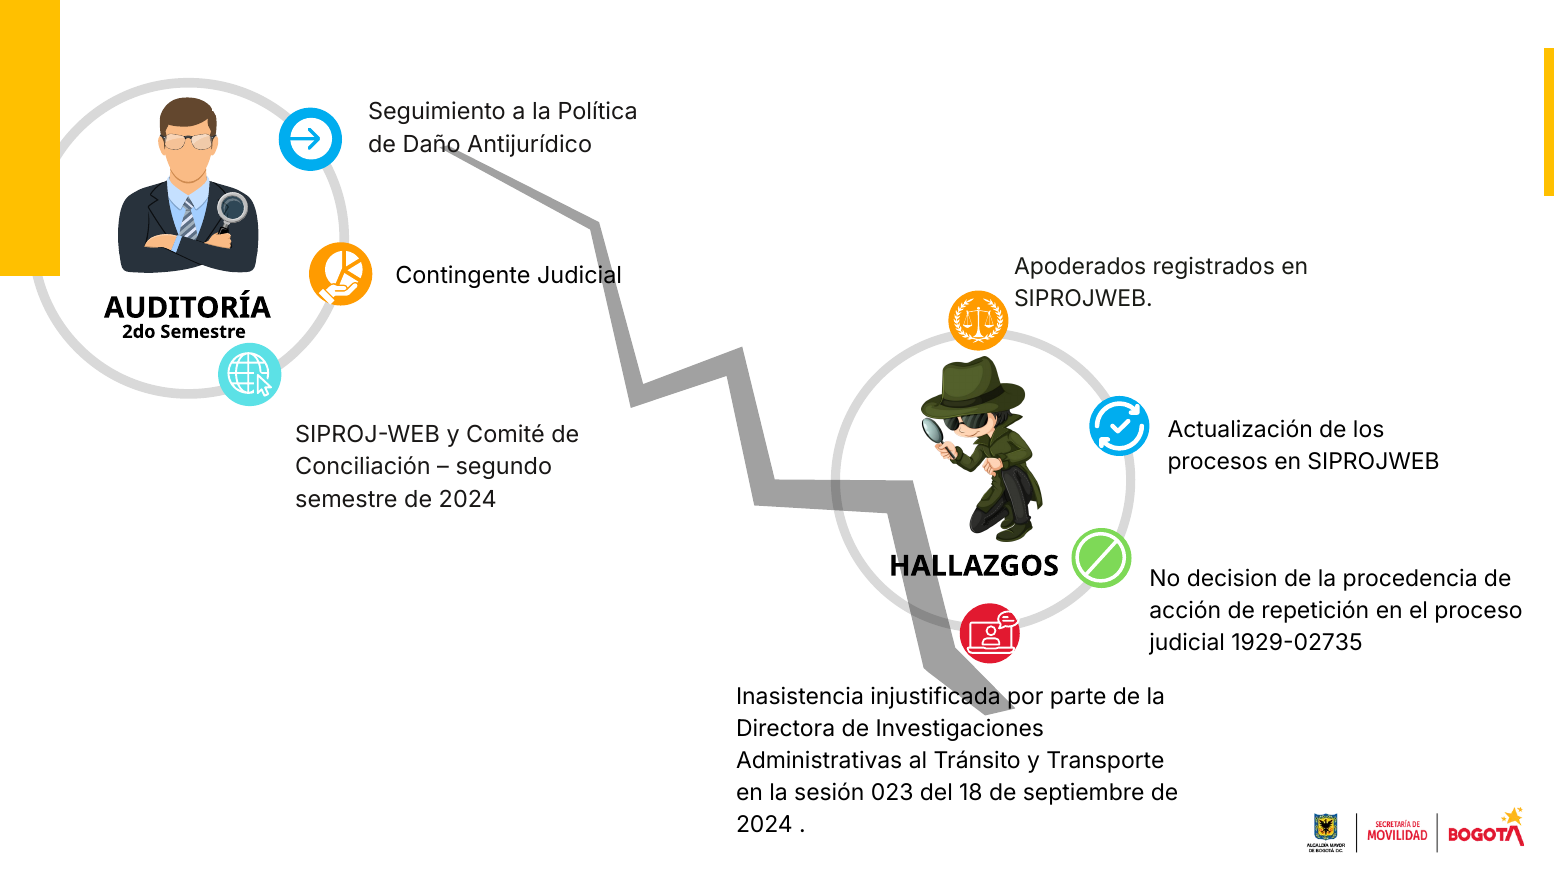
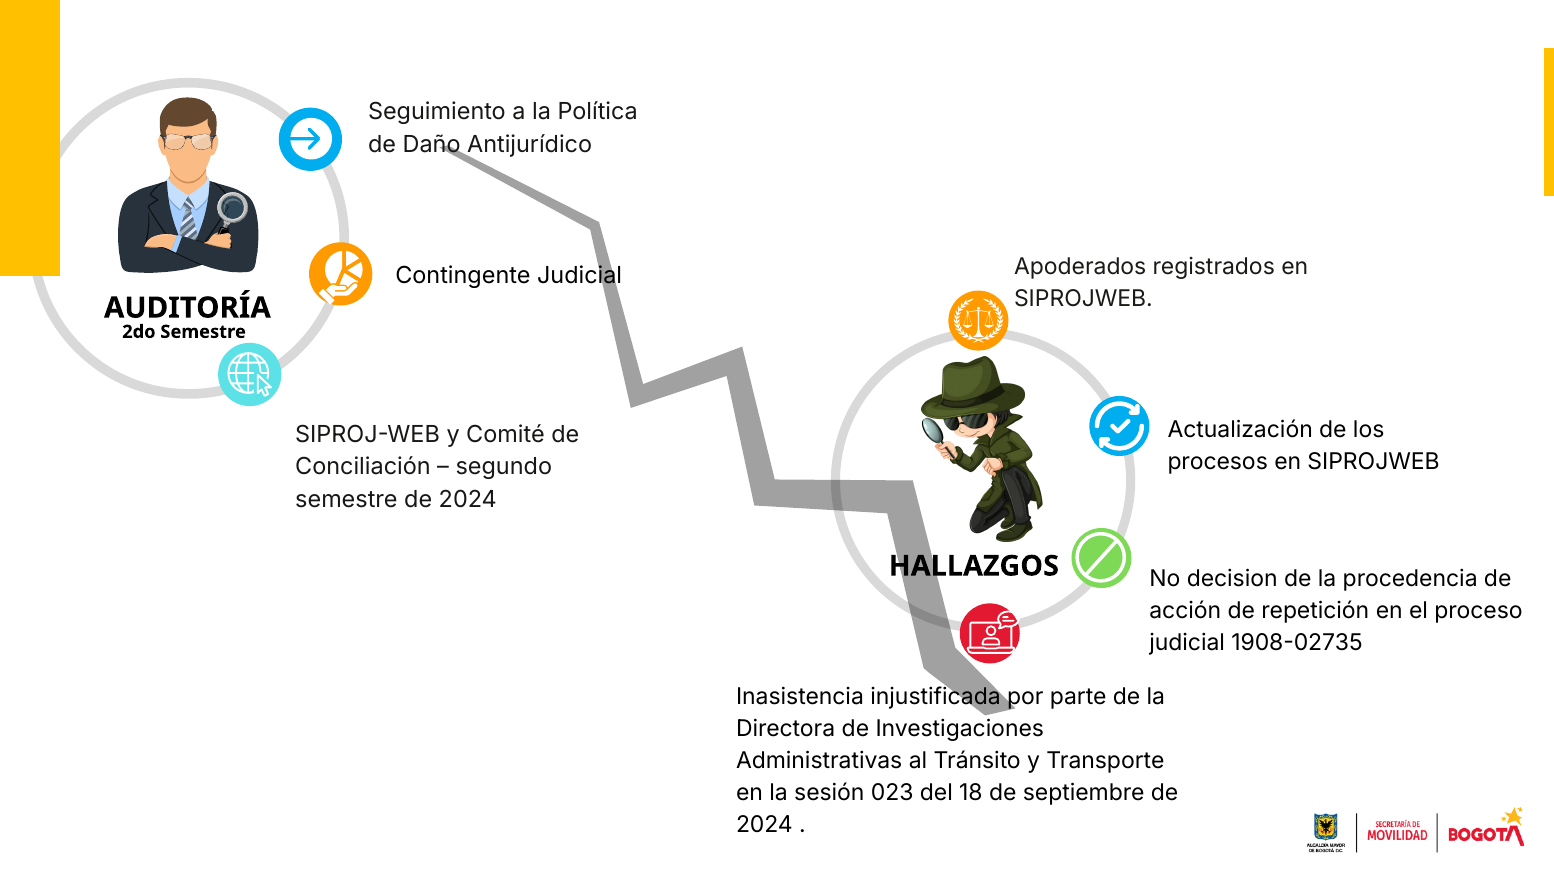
1929-02735: 1929-02735 -> 1908-02735 (1297, 643)
